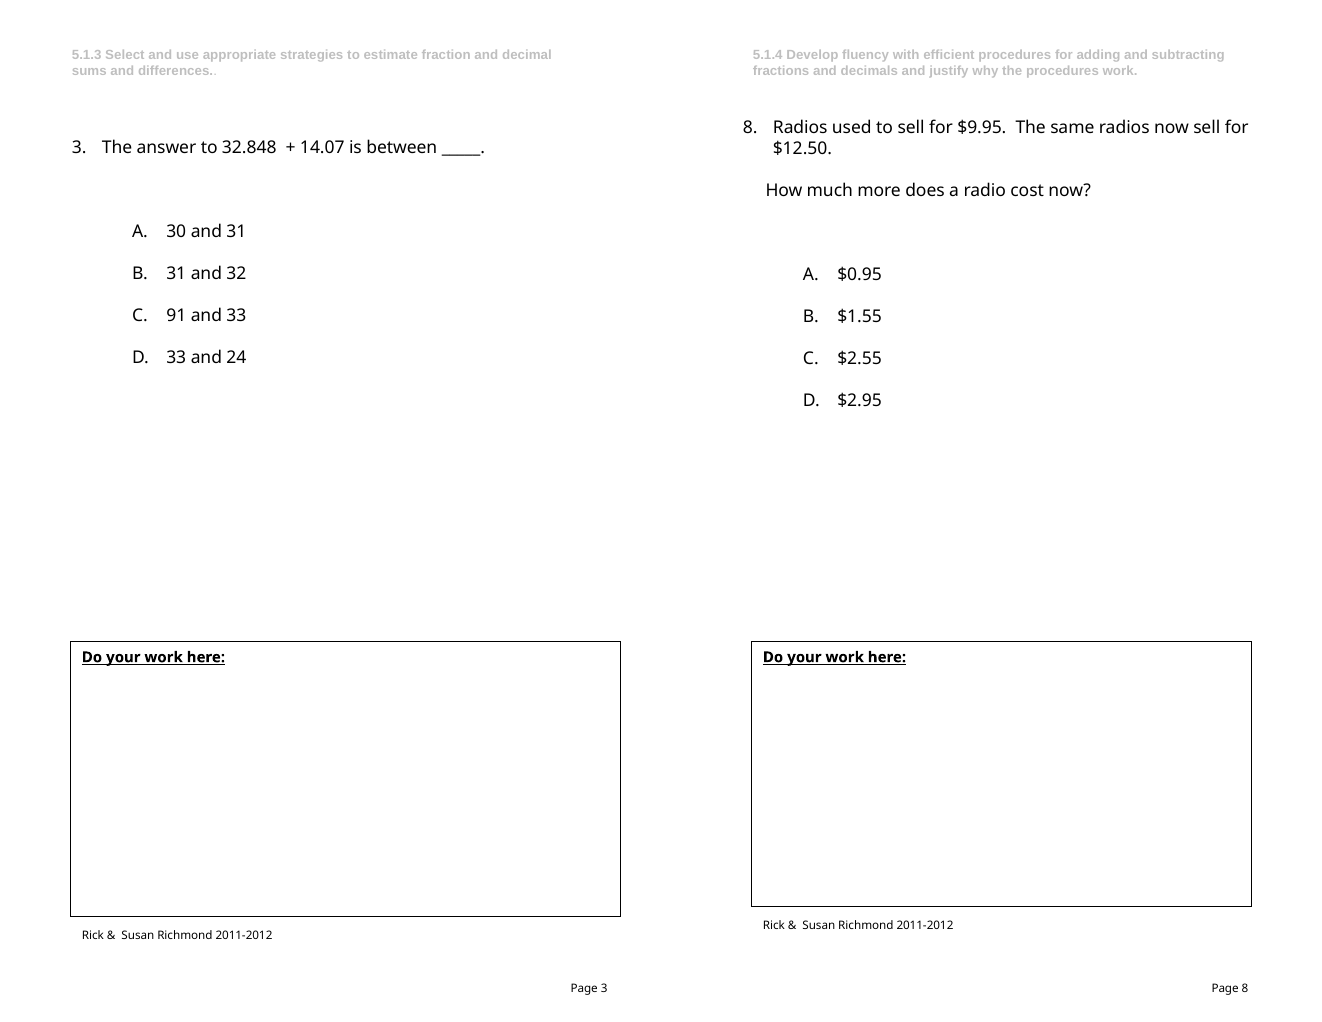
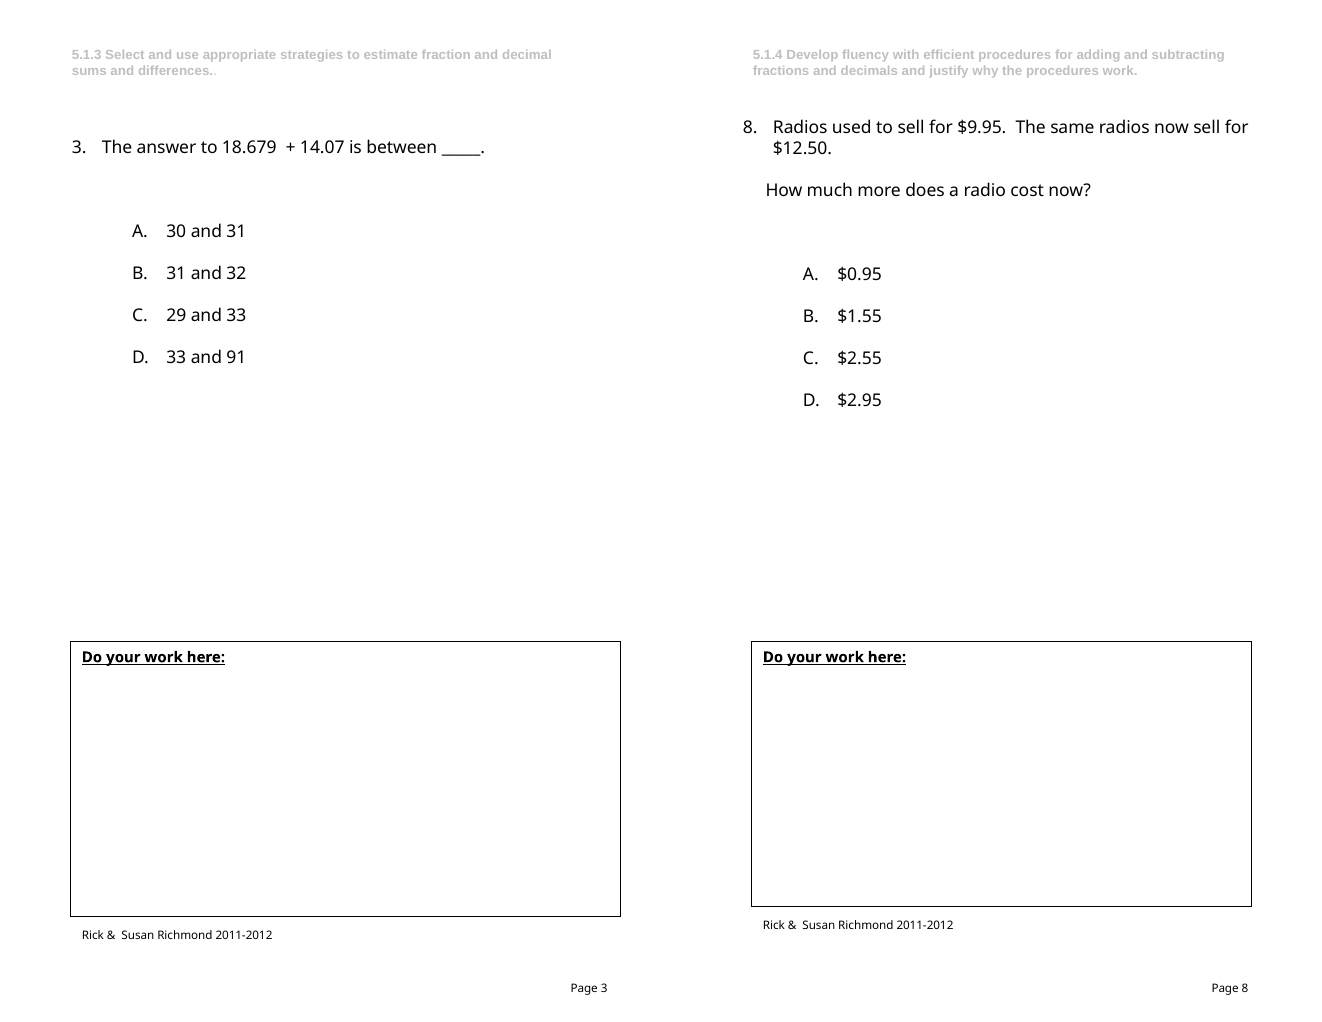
32.848: 32.848 -> 18.679 (249, 148)
91: 91 -> 29 (176, 316)
24: 24 -> 91 (236, 358)
